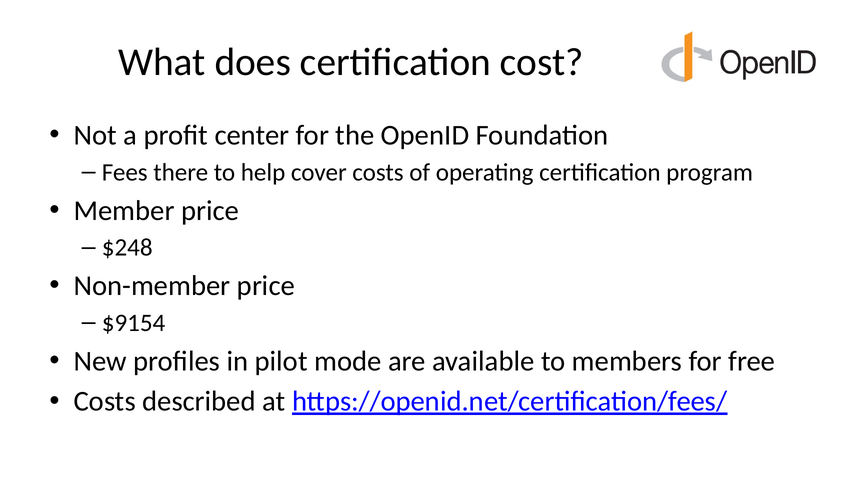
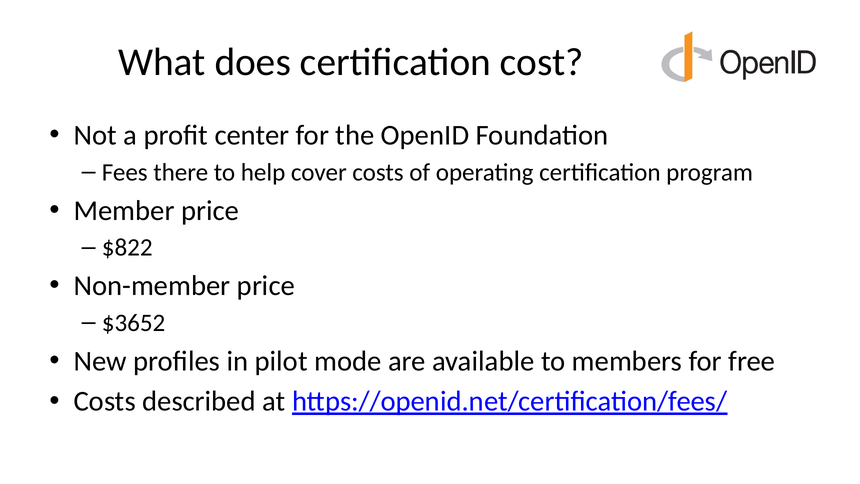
$248: $248 -> $822 (127, 248)
$9154: $9154 -> $3652 (134, 323)
